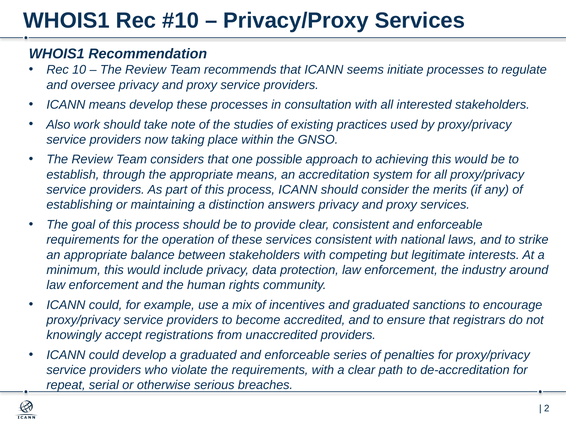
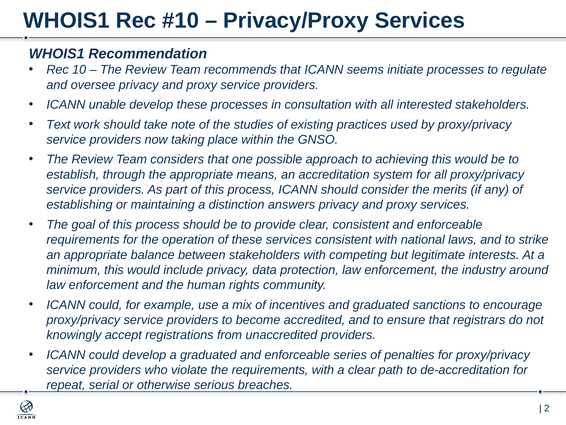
ICANN means: means -> unable (107, 105)
Also: Also -> Text (58, 124)
